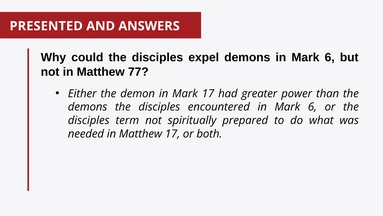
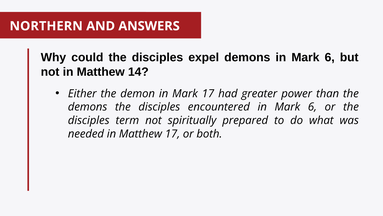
PRESENTED: PRESENTED -> NORTHERN (46, 26)
77: 77 -> 14 (138, 72)
